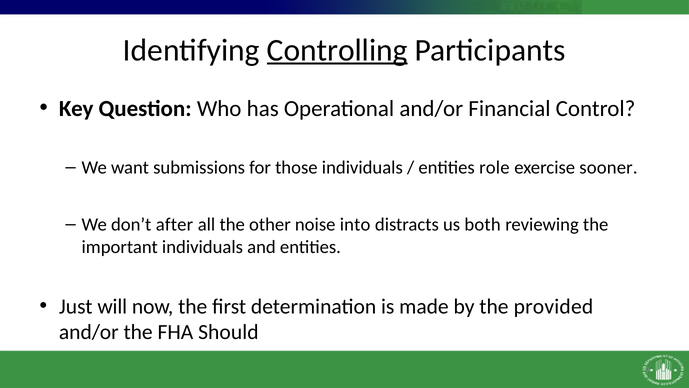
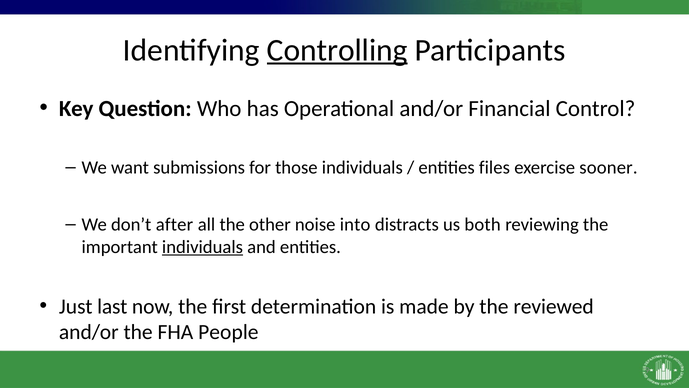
role: role -> files (494, 168)
individuals underline: none -> present (202, 247)
will: will -> last (112, 306)
provided: provided -> reviewed (554, 306)
Should: Should -> People (228, 332)
